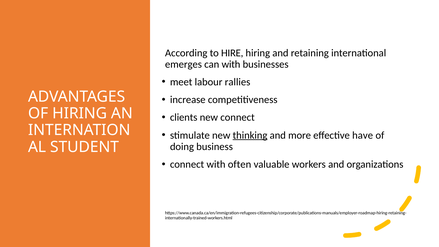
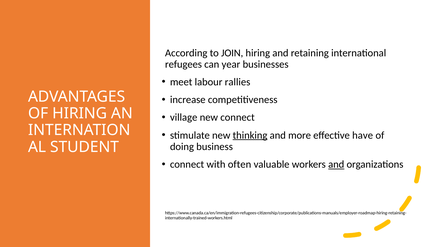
HIRE: HIRE -> JOIN (232, 53)
emerges: emerges -> refugees (183, 64)
can with: with -> year (231, 64)
clients: clients -> village (184, 117)
and underline: none -> present (336, 164)
